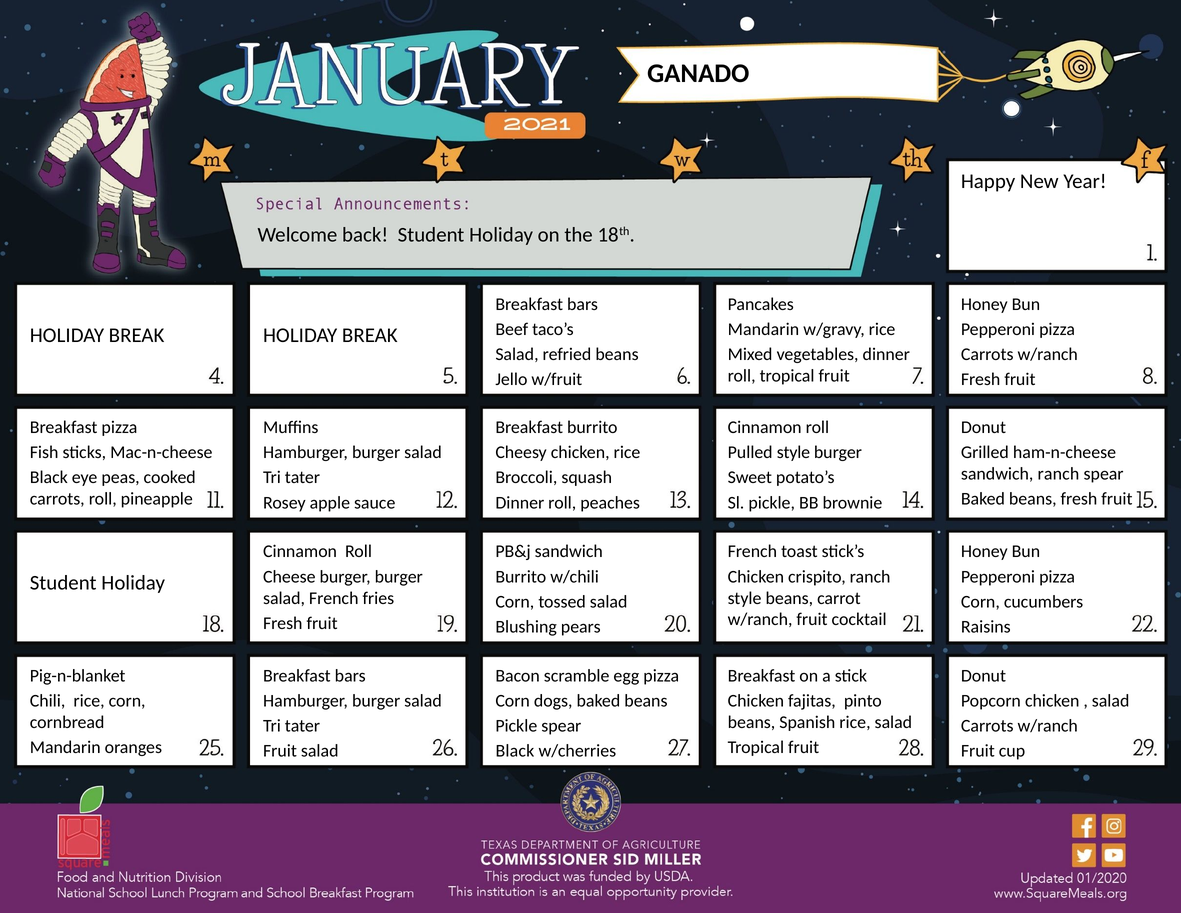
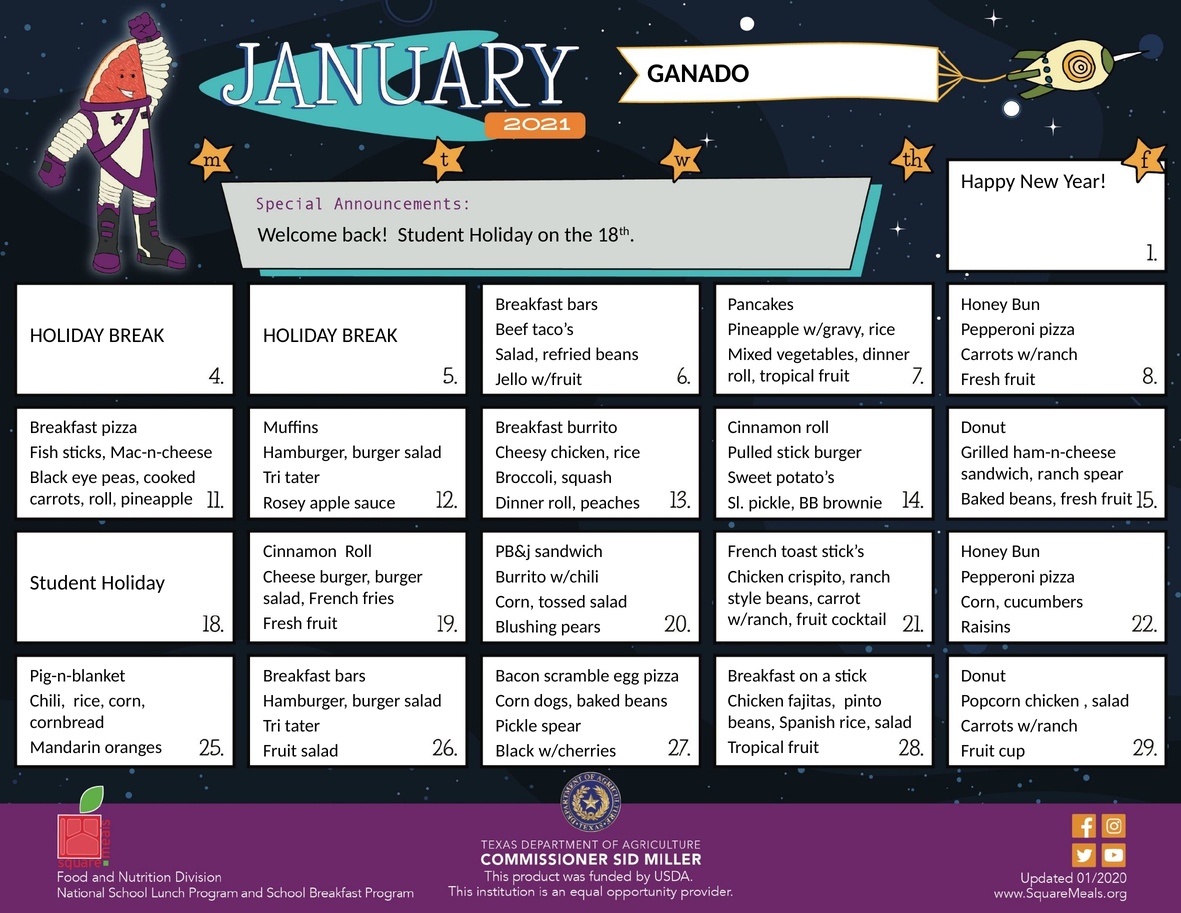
Mandarin: Mandarin -> Pineapple (764, 329)
Pulled style: style -> stick (793, 452)
